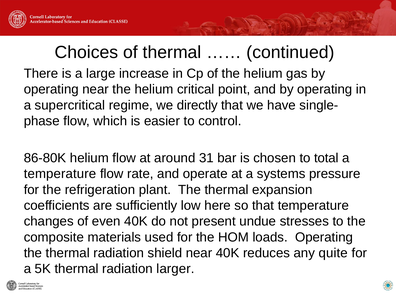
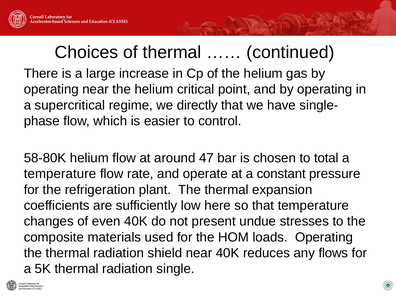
86-80K: 86-80K -> 58-80K (45, 158)
31: 31 -> 47 (206, 158)
systems: systems -> constant (281, 174)
quite: quite -> flows (333, 253)
larger: larger -> single (176, 269)
